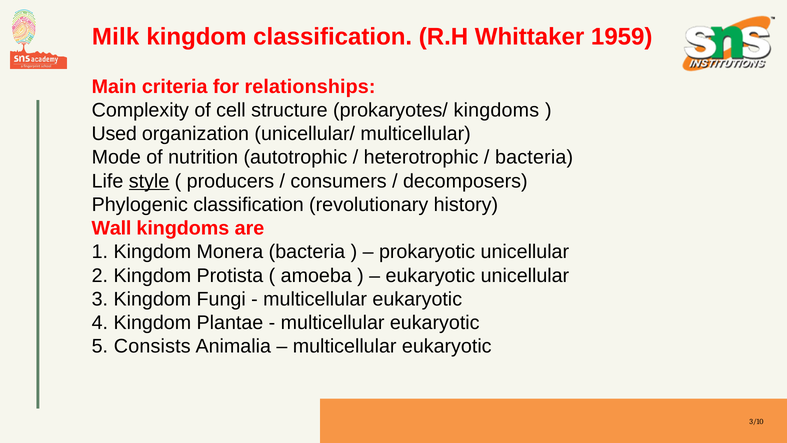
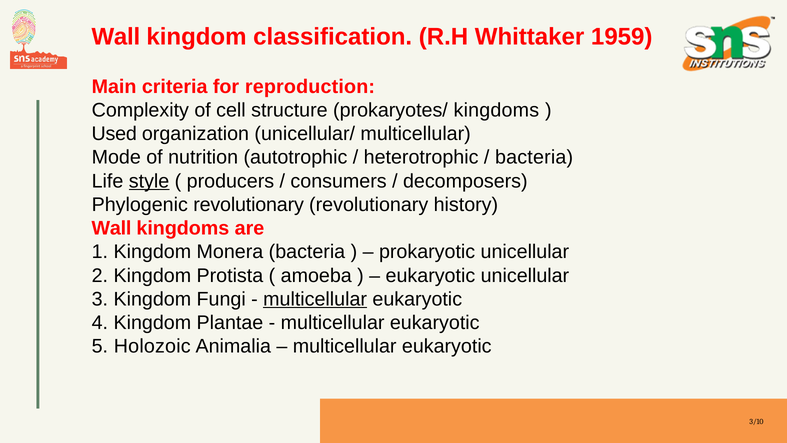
Milk: Milk -> Wall (116, 37)
relationships: relationships -> reproduction (310, 86)
Phylogenic classification: classification -> revolutionary (249, 205)
multicellular underline: none -> present (315, 299)
Consists: Consists -> Holozoic (152, 346)
